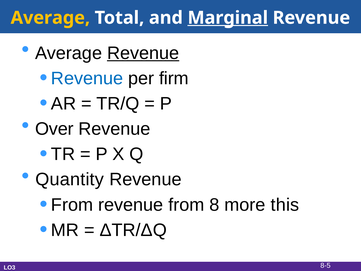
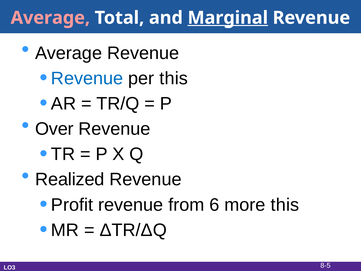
Average colour: yellow -> pink (50, 18)
Revenue underline: present -> none (143, 53)
per firm: firm -> this (174, 78)
Quantity: Quantity -> Realized (70, 179)
From: From -> Profit (72, 205)
8: 8 -> 6 (214, 205)
